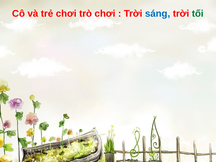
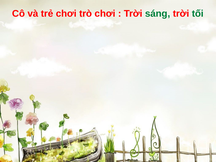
sáng colour: blue -> green (158, 14)
